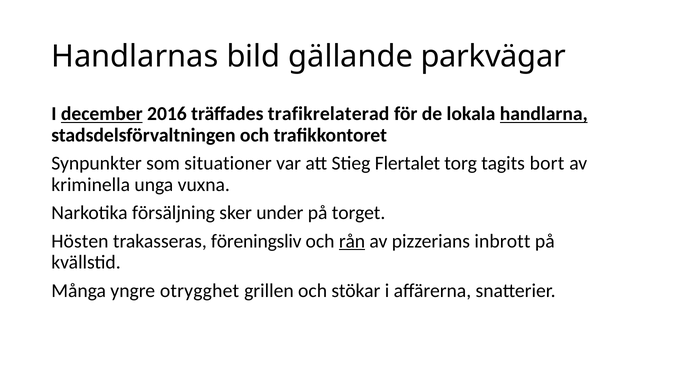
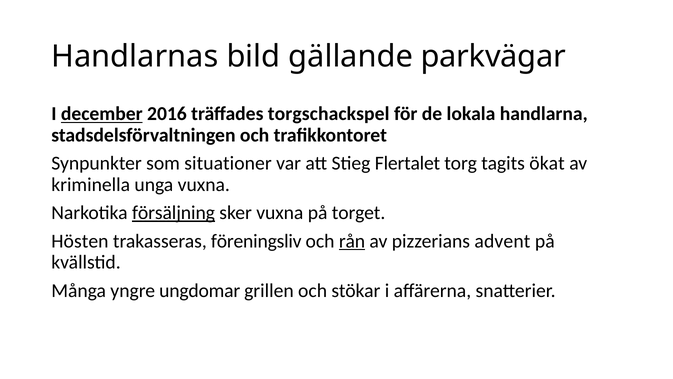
trafikrelaterad: trafikrelaterad -> torgschackspel (329, 114)
handlarna underline: present -> none (544, 114)
bort: bort -> ökat (547, 163)
försäljning underline: none -> present (173, 213)
sker under: under -> vuxna (280, 213)
inbrott: inbrott -> advent (502, 241)
otrygghet: otrygghet -> ungdomar (200, 290)
